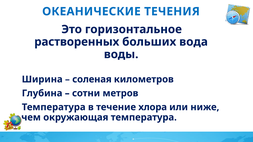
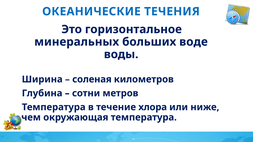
растворенных: растворенных -> минеральных (77, 42)
вода: вода -> воде (194, 42)
